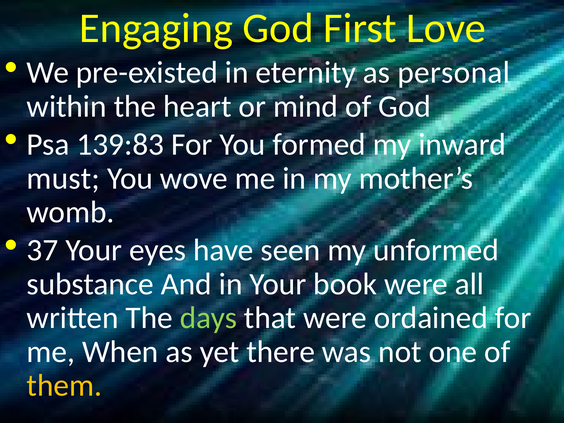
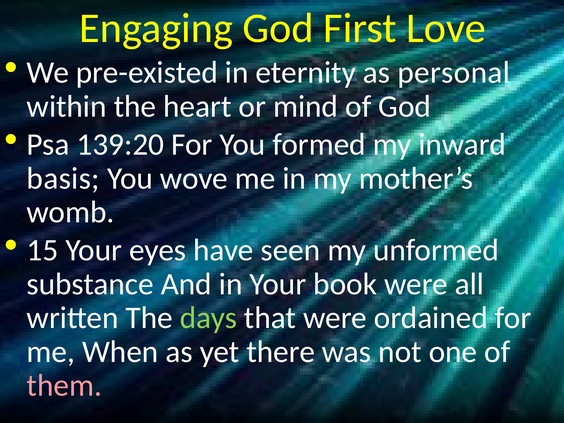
139:83: 139:83 -> 139:20 (120, 144)
must: must -> basis (63, 178)
37: 37 -> 15 (42, 250)
them colour: yellow -> pink (64, 386)
